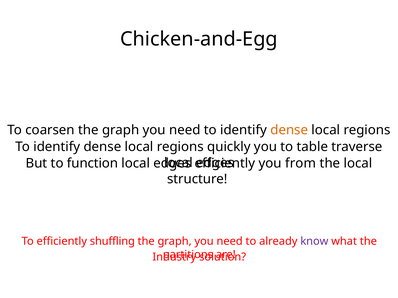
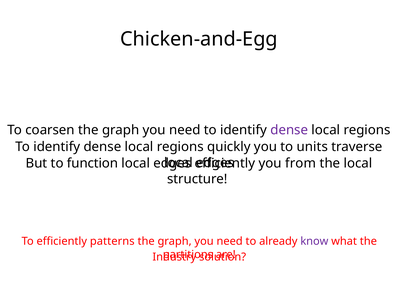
dense colour: orange -> purple (289, 130)
table: table -> units (312, 147)
shuffling: shuffling -> patterns (112, 242)
